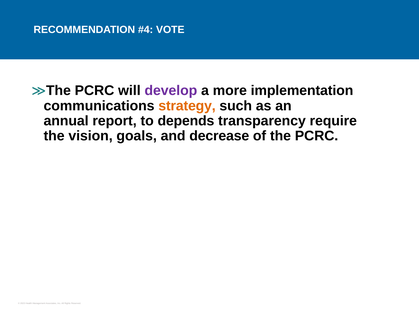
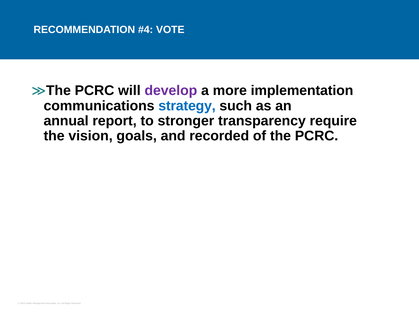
strategy colour: orange -> blue (187, 106)
depends: depends -> stronger (186, 121)
decrease: decrease -> recorded (219, 136)
